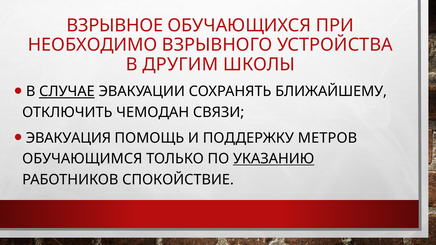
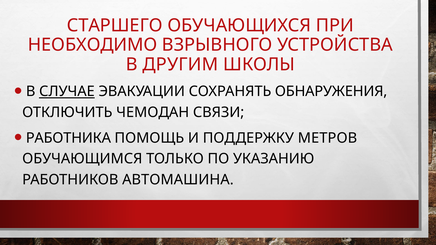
ВЗРЫВНОЕ: ВЗРЫВНОЕ -> СТАРШЕГО (115, 25)
БЛИЖАЙШЕМУ: БЛИЖАЙШЕМУ -> ОБНАРУЖЕНИЯ (331, 92)
ЭВАКУАЦИЯ: ЭВАКУАЦИЯ -> РАБОТНИКА (68, 138)
УКАЗАНИЮ underline: present -> none (274, 159)
СПОКОЙСТВИЕ: СПОКОЙСТВИЕ -> АВТОМАШИНА (178, 180)
